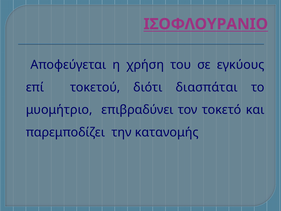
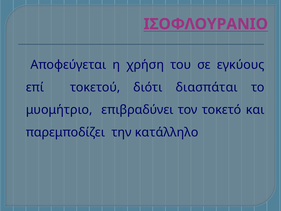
κατανομής: κατανομής -> κατάλληλο (167, 132)
